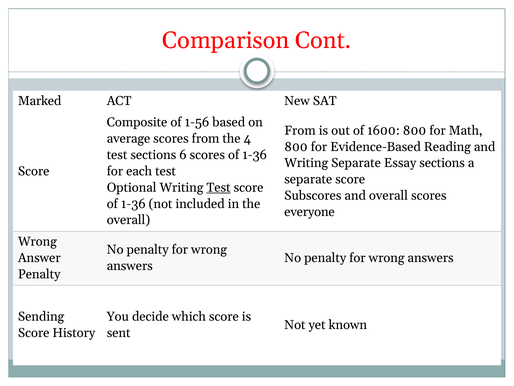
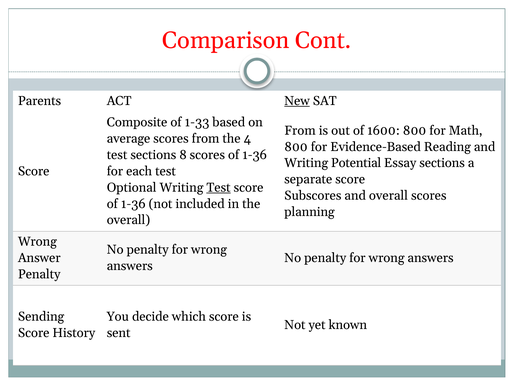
Marked: Marked -> Parents (40, 101)
New underline: none -> present (297, 101)
1-56: 1-56 -> 1-33 (197, 122)
6: 6 -> 8 (183, 155)
Writing Separate: Separate -> Potential (356, 163)
everyone: everyone -> planning (309, 212)
